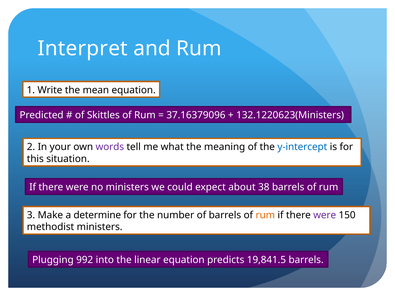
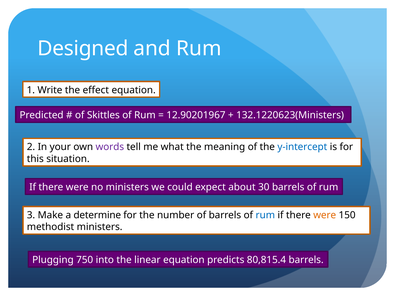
Interpret: Interpret -> Designed (83, 49)
mean: mean -> effect (96, 90)
37.16379096: 37.16379096 -> 12.90201967 (196, 115)
38: 38 -> 30 (264, 187)
rum colour: orange -> blue (265, 215)
were colour: purple -> orange (325, 215)
992: 992 -> 750 (85, 260)
19,841.5: 19,841.5 -> 80,815.4 (266, 260)
